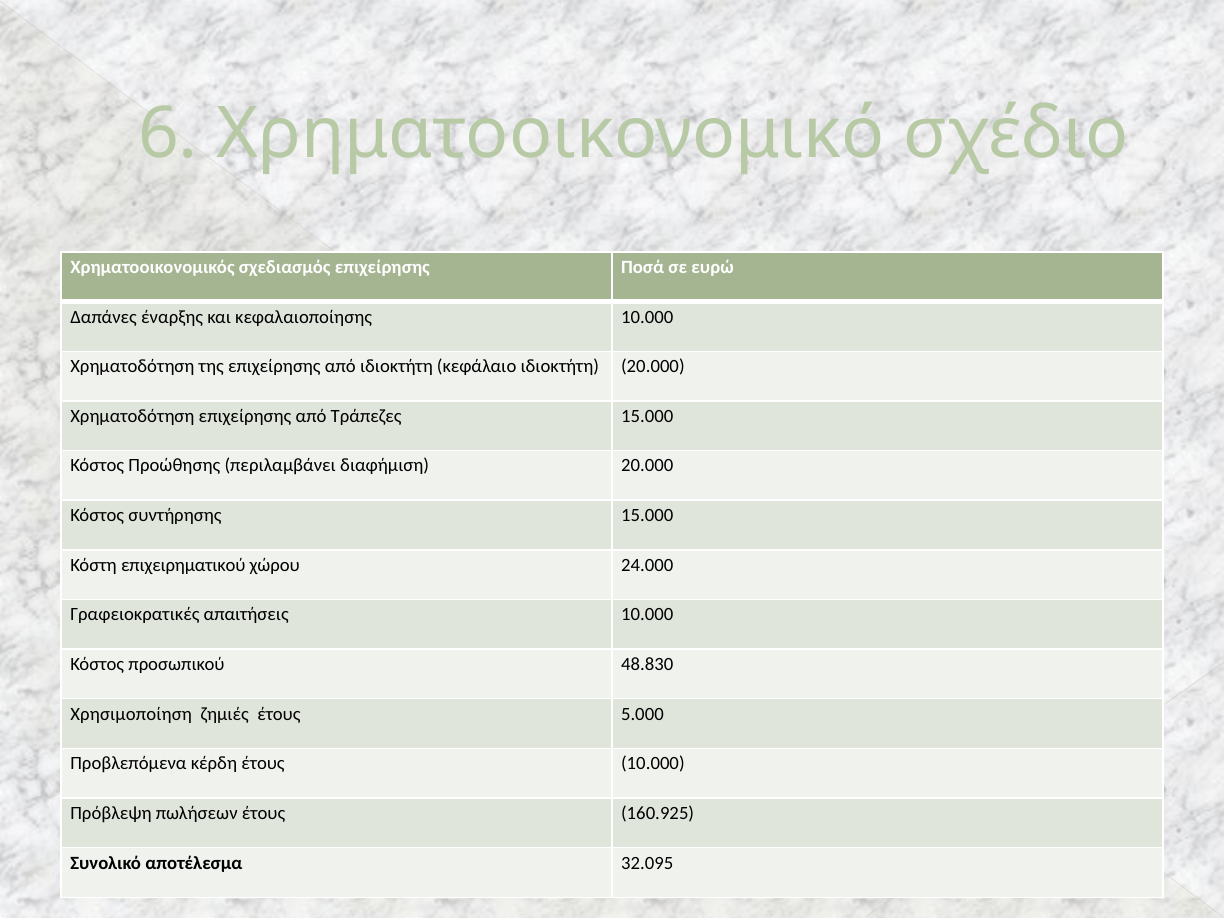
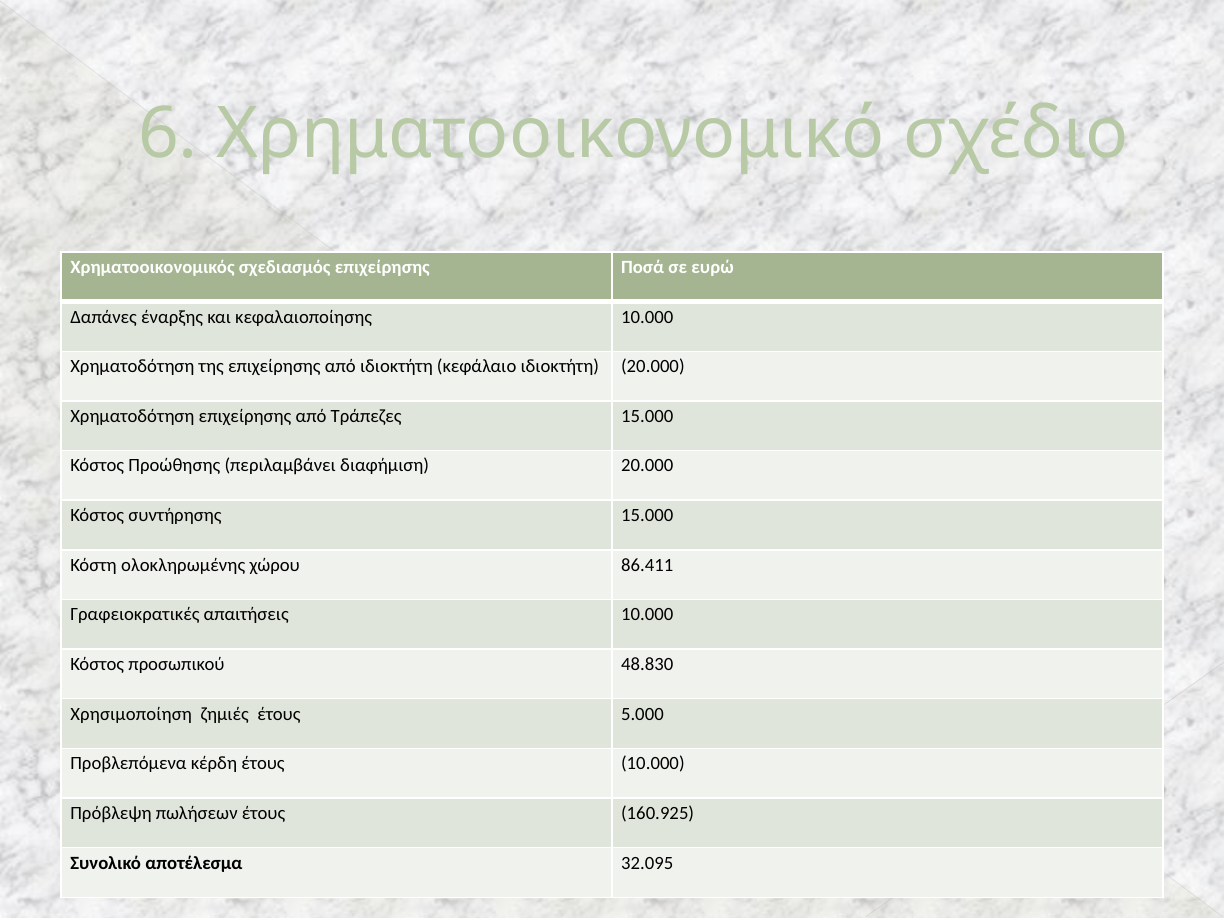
επιχειρηματικού: επιχειρηματικού -> ολοκληρωμένης (183, 565)
24.000: 24.000 -> 86.411 (647, 565)
